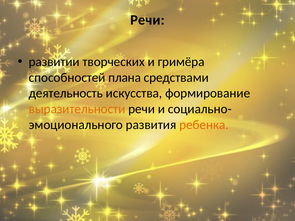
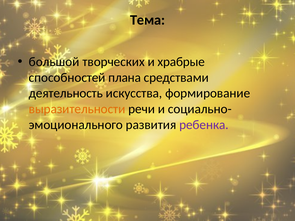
Речи: Речи -> Тема (148, 20)
развитии: развитии -> большой (54, 62)
гримёра: гримёра -> храбрые (181, 62)
ребенка colour: orange -> purple (204, 125)
